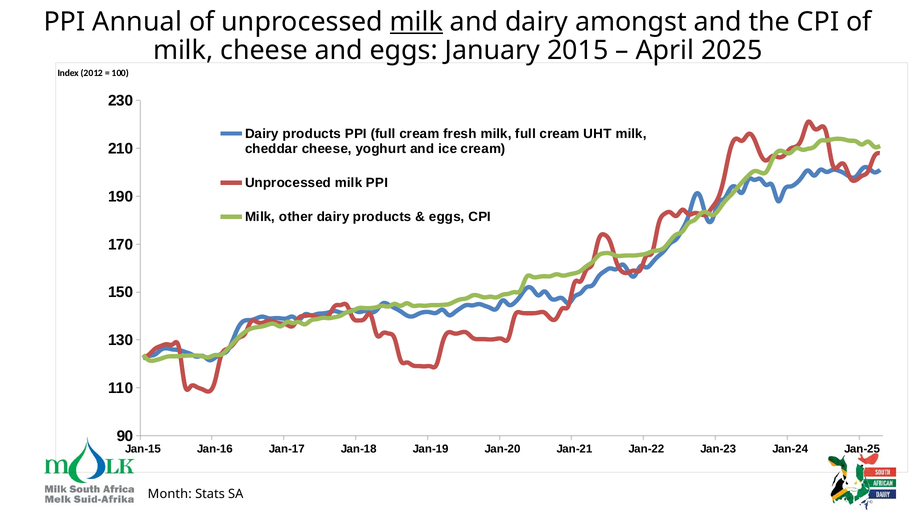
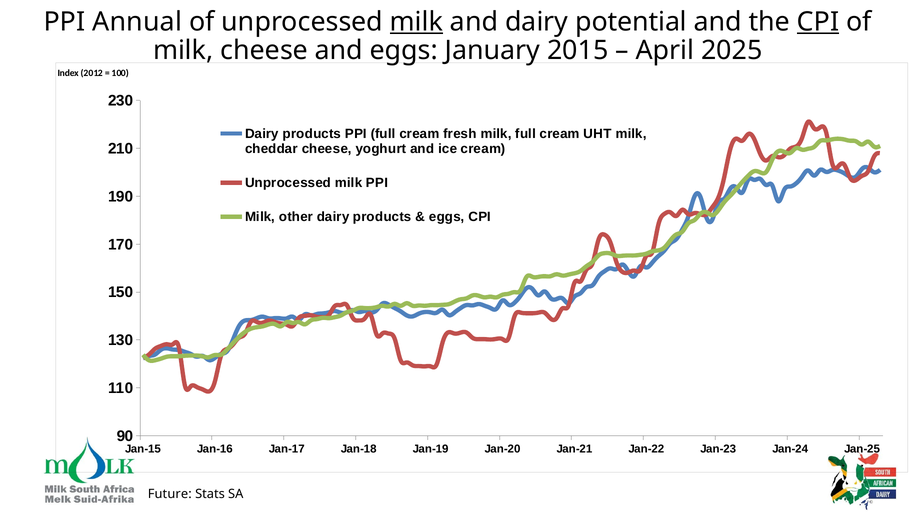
amongst: amongst -> potential (631, 22)
CPI underline: none -> present (818, 22)
Month: Month -> Future (170, 495)
